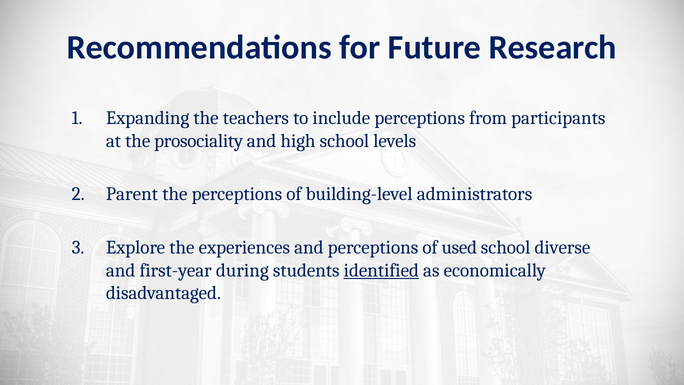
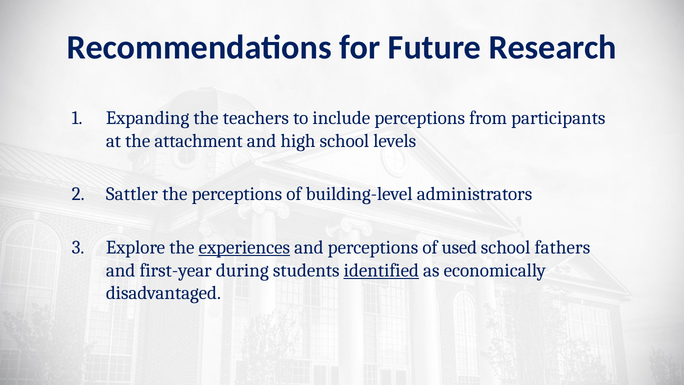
prosociality: prosociality -> attachment (199, 141)
Parent: Parent -> Sattler (132, 194)
experiences underline: none -> present (244, 247)
diverse: diverse -> fathers (562, 247)
